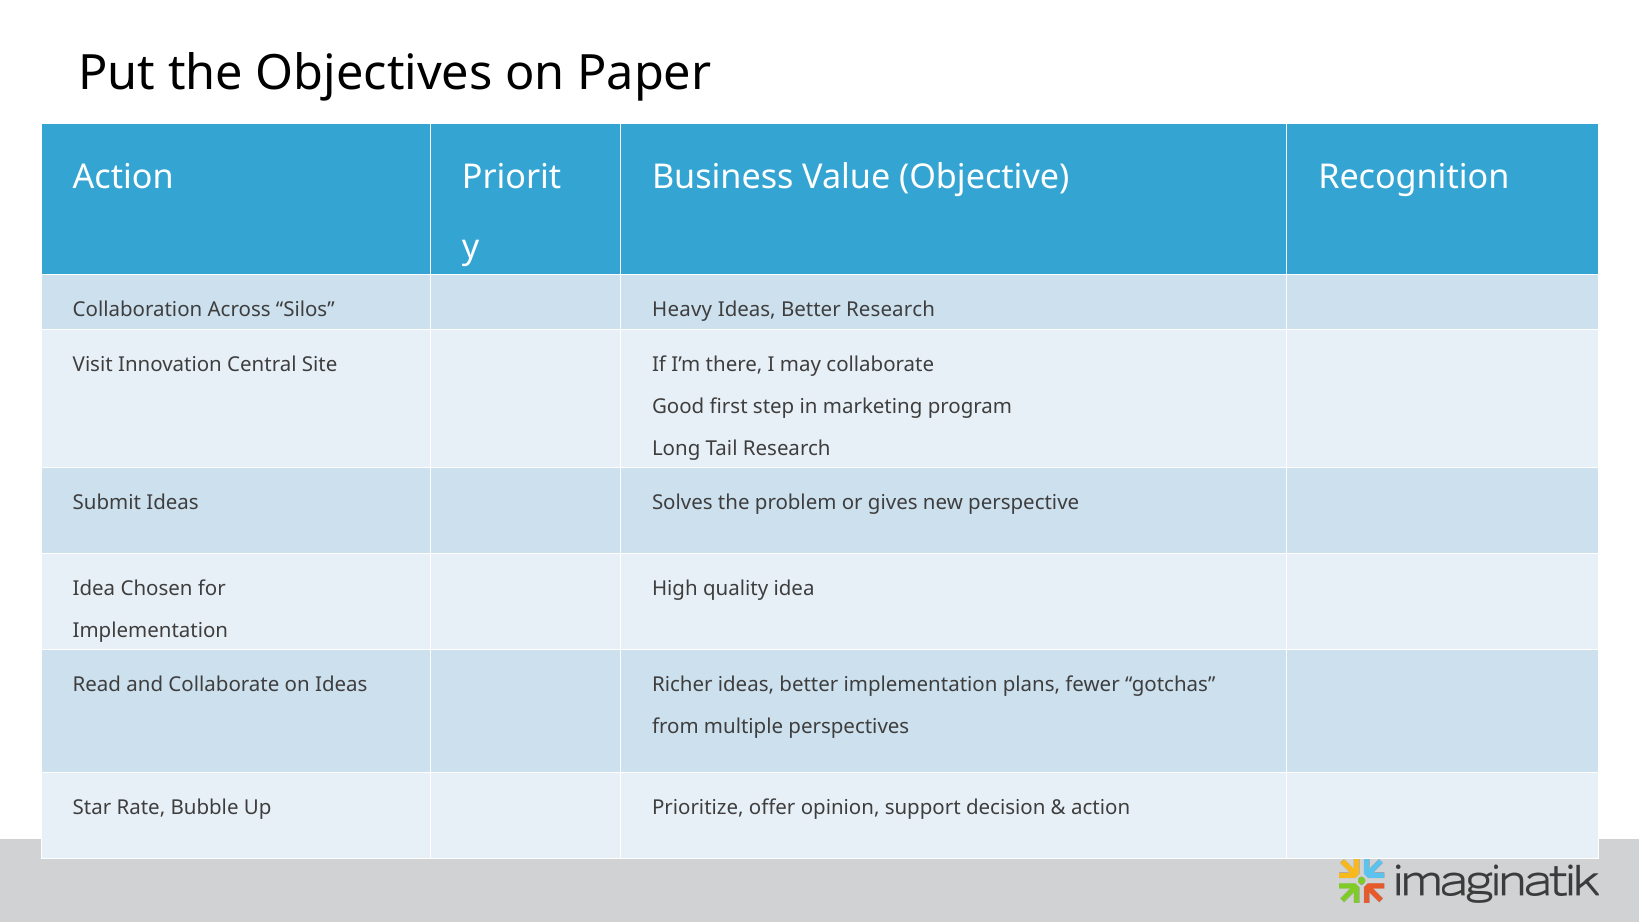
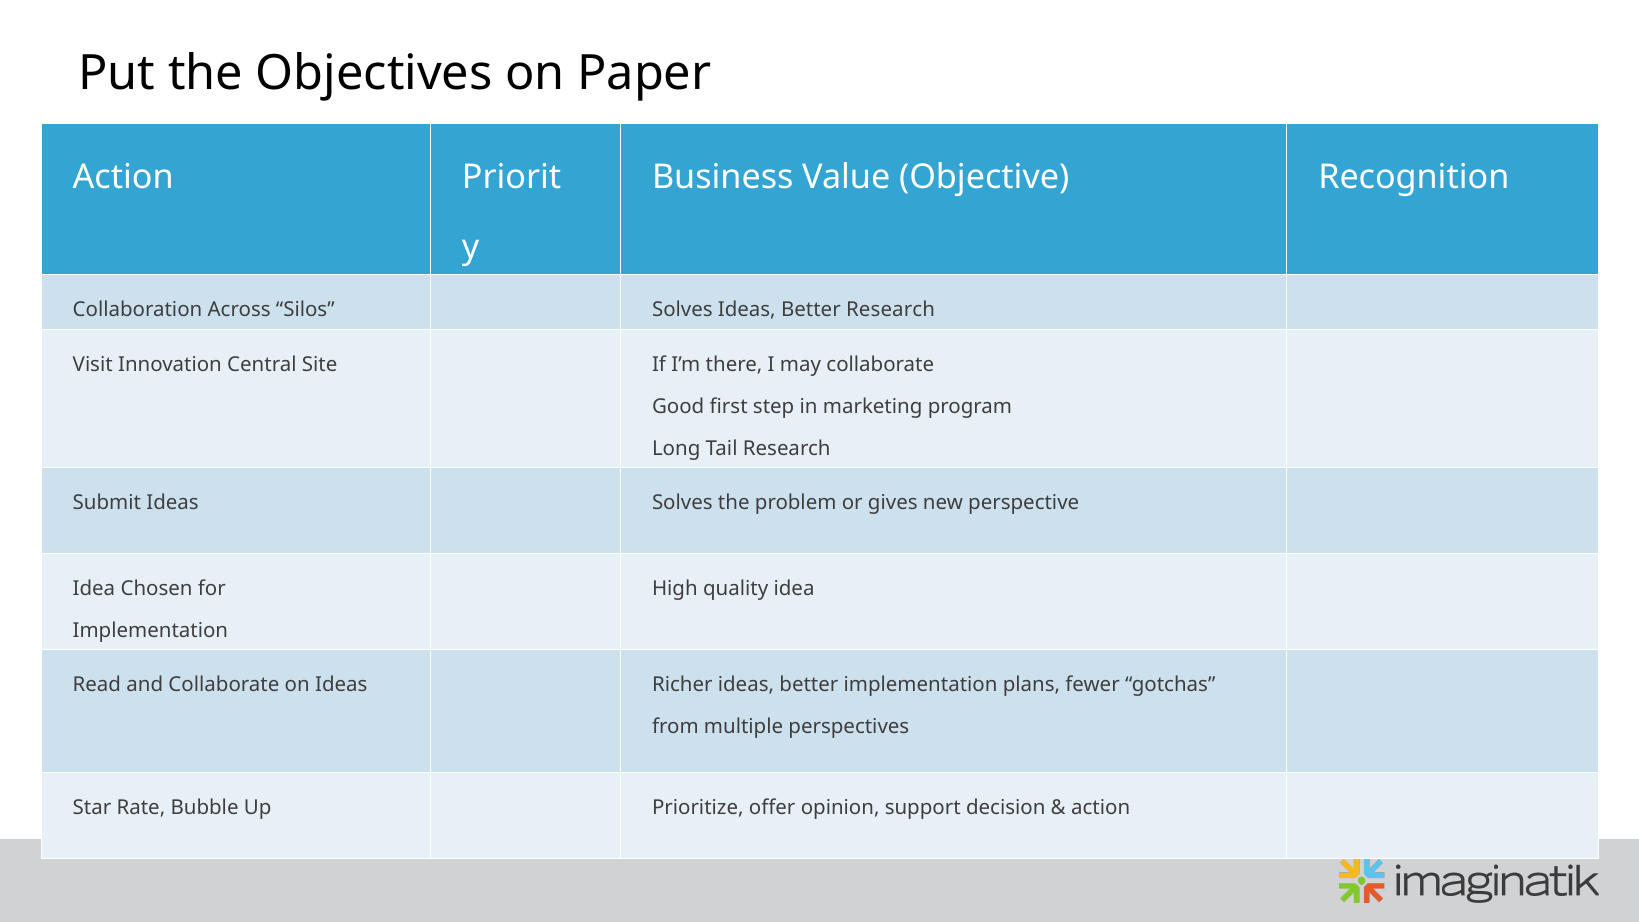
Silos Heavy: Heavy -> Solves (682, 310)
